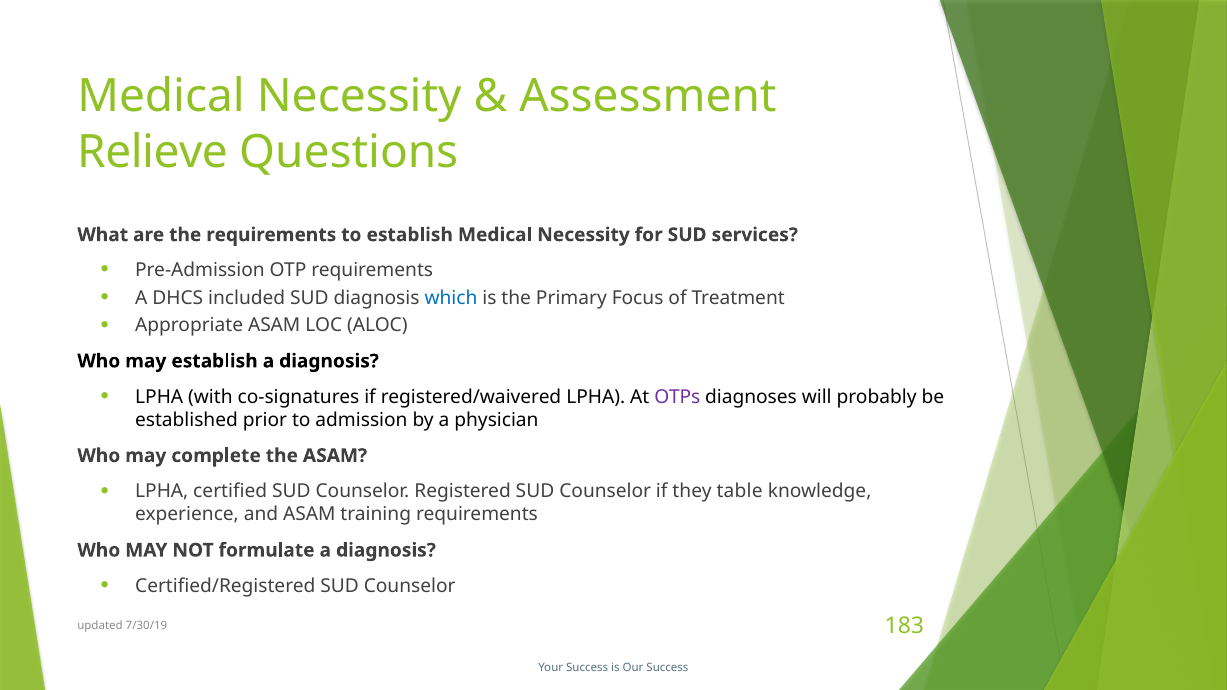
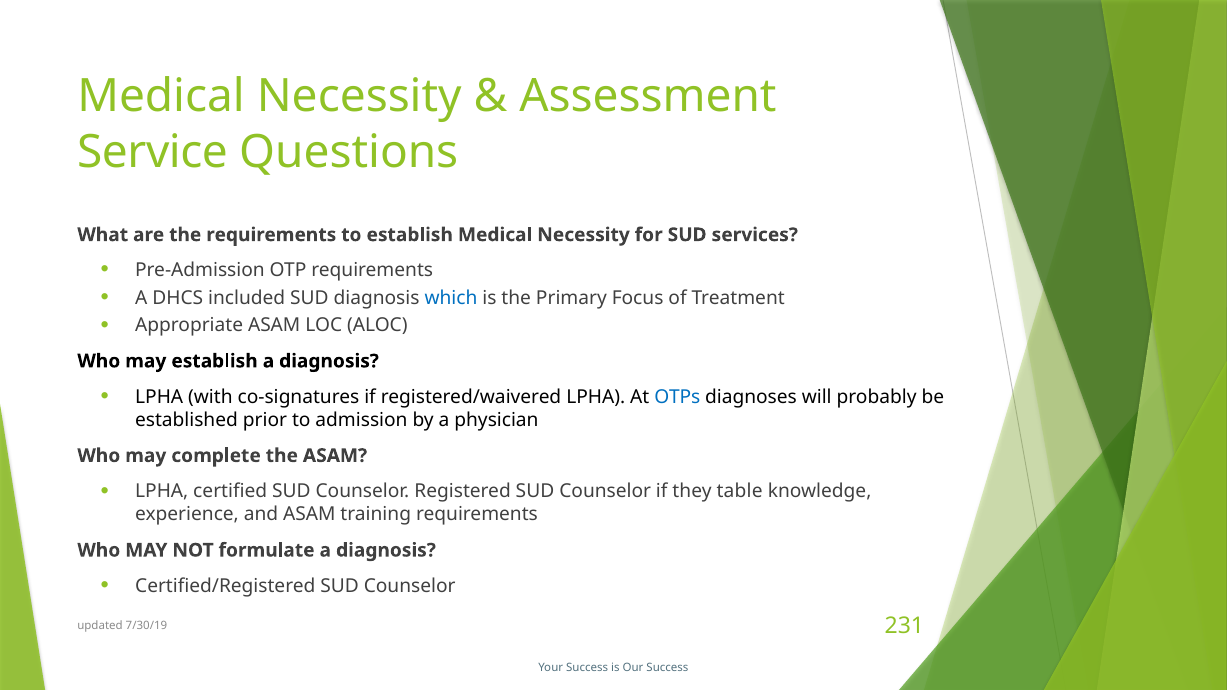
Relieve: Relieve -> Service (153, 152)
OTPs colour: purple -> blue (677, 397)
183: 183 -> 231 (904, 626)
